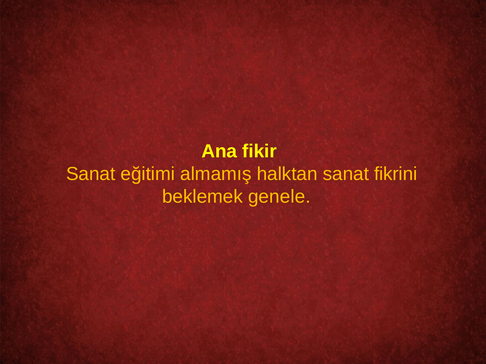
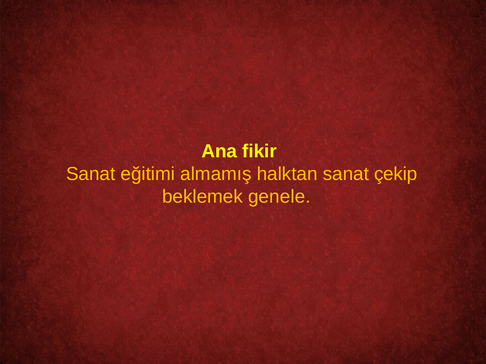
fikrini: fikrini -> çekip (396, 174)
